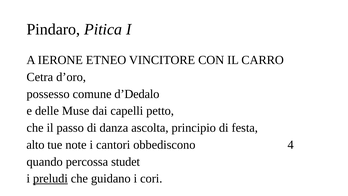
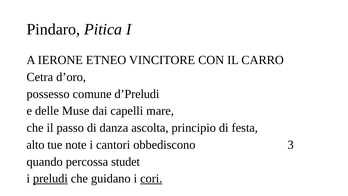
d’Dedalo: d’Dedalo -> d’Preludi (137, 94)
petto: petto -> mare (160, 111)
4: 4 -> 3 (291, 145)
cori underline: none -> present (151, 178)
